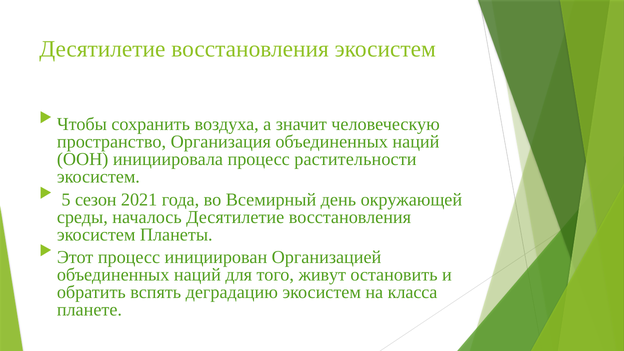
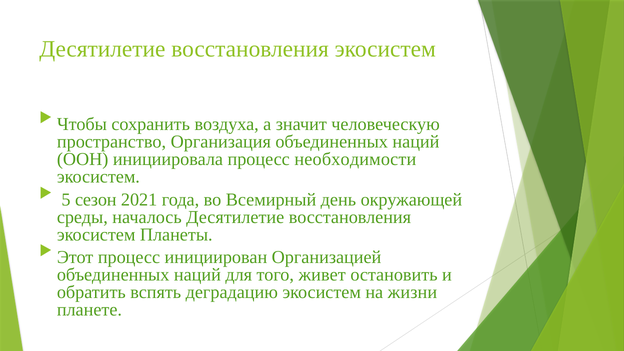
растительности: растительности -> необходимости (355, 159)
живут: живут -> живет (322, 275)
класса: класса -> жизни (412, 292)
